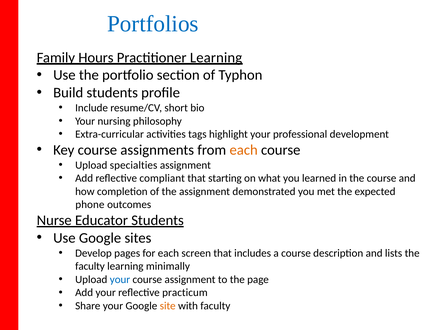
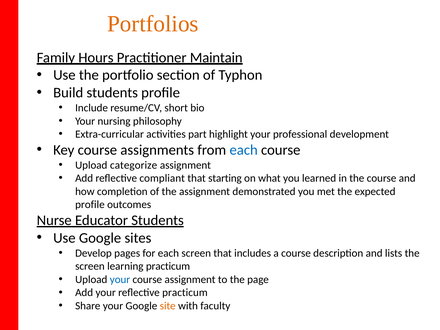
Portfolios colour: blue -> orange (153, 24)
Practitioner Learning: Learning -> Maintain (216, 58)
tags: tags -> part (197, 134)
each colour: orange -> blue (244, 150)
specialties: specialties -> categorize (134, 165)
phone: phone -> profile (90, 205)
faculty: faculty -> screen (90, 266)
learning minimally: minimally -> practicum (168, 266)
